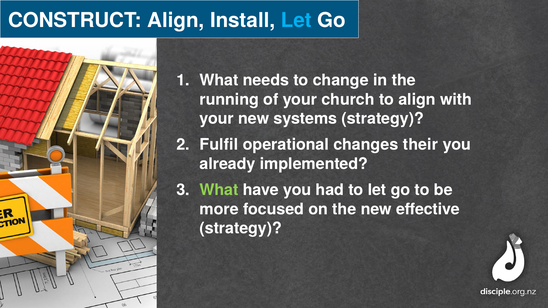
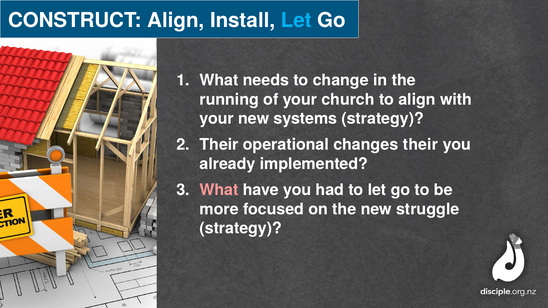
Fulfil: Fulfil -> Their (219, 145)
What colour: light green -> pink (219, 190)
effective: effective -> struggle (428, 209)
